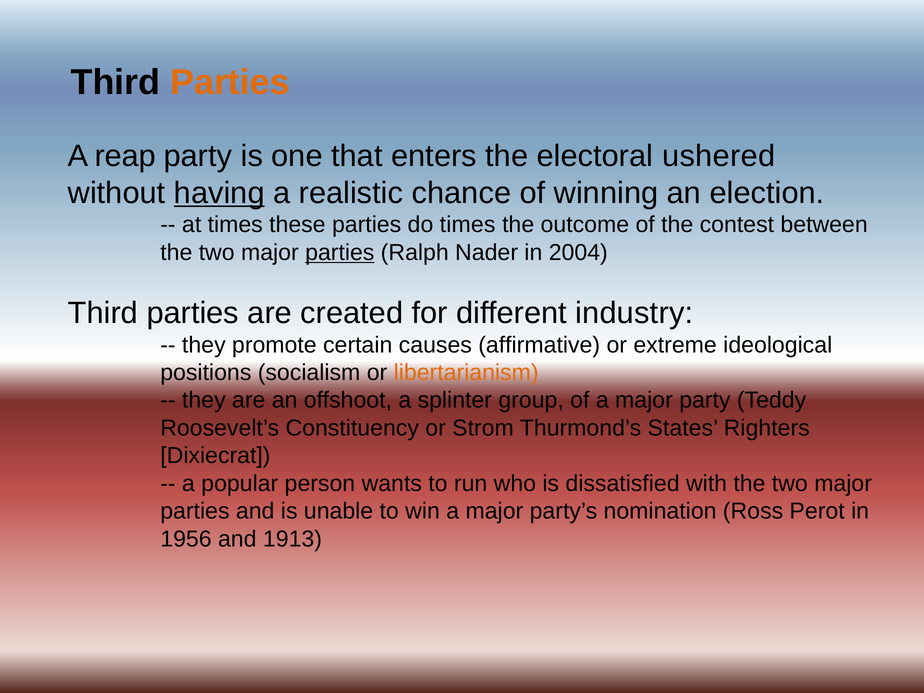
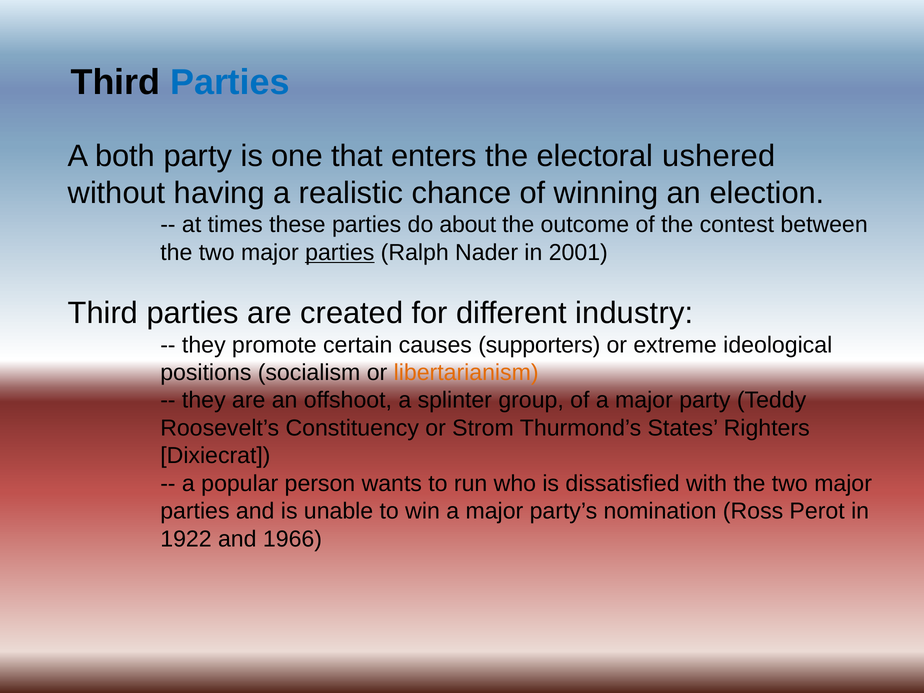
Parties colour: orange -> blue (230, 83)
reap: reap -> both (125, 156)
having underline: present -> none (219, 193)
do times: times -> about (468, 225)
2004: 2004 -> 2001 (578, 253)
affirmative: affirmative -> supporters (539, 345)
1956: 1956 -> 1922 (186, 539)
1913: 1913 -> 1966 (292, 539)
